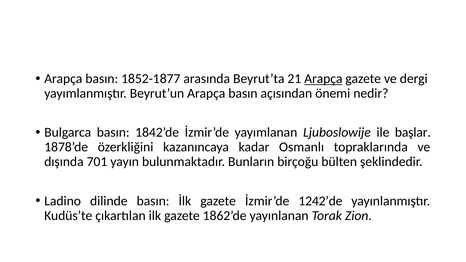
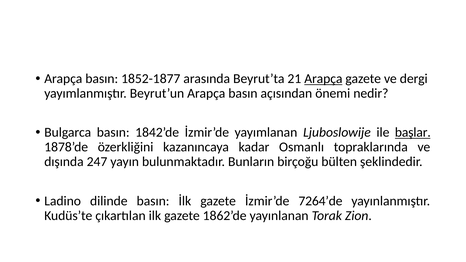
başlar underline: none -> present (413, 133)
701: 701 -> 247 (97, 162)
1242’de: 1242’de -> 7264’de (320, 201)
